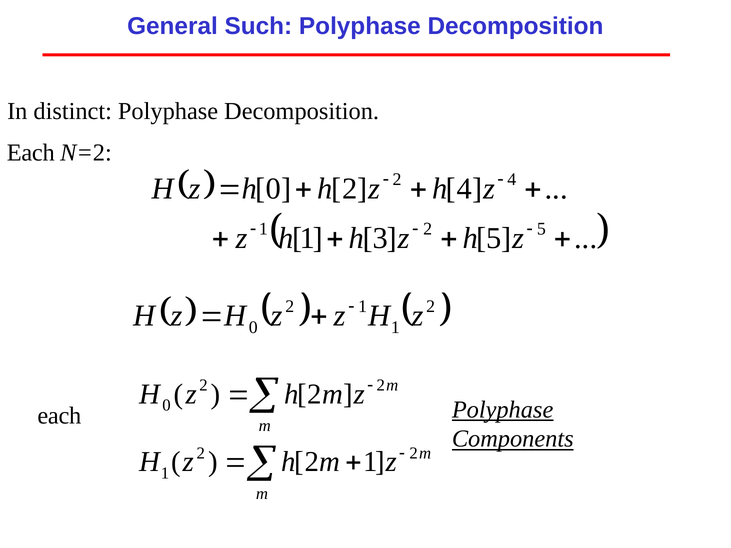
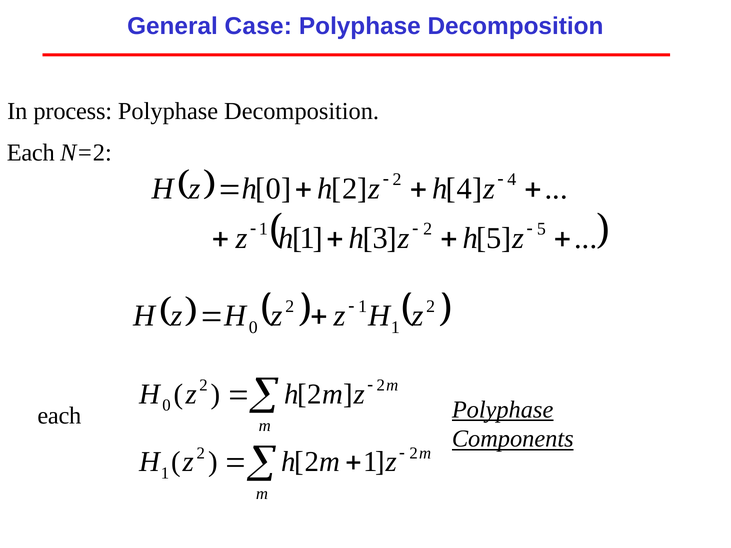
Such: Such -> Case (258, 26)
distinct: distinct -> process (73, 111)
